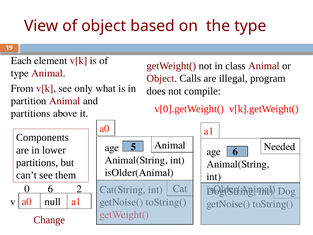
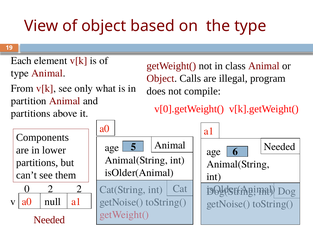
0 6: 6 -> 2 (50, 189)
Change: Change -> Needed (49, 220)
